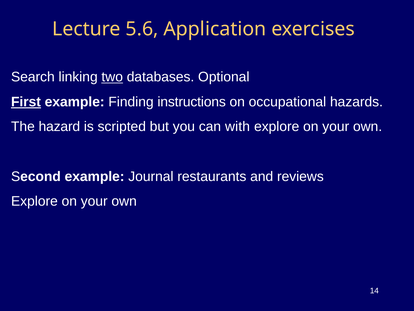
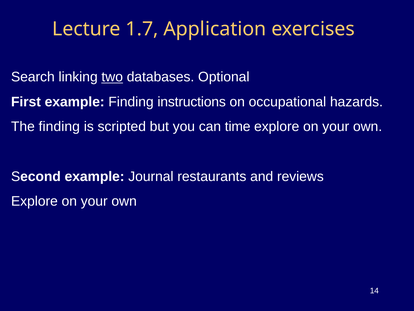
5.6: 5.6 -> 1.7 (142, 29)
First underline: present -> none (26, 102)
The hazard: hazard -> finding (59, 127)
with: with -> time (238, 127)
